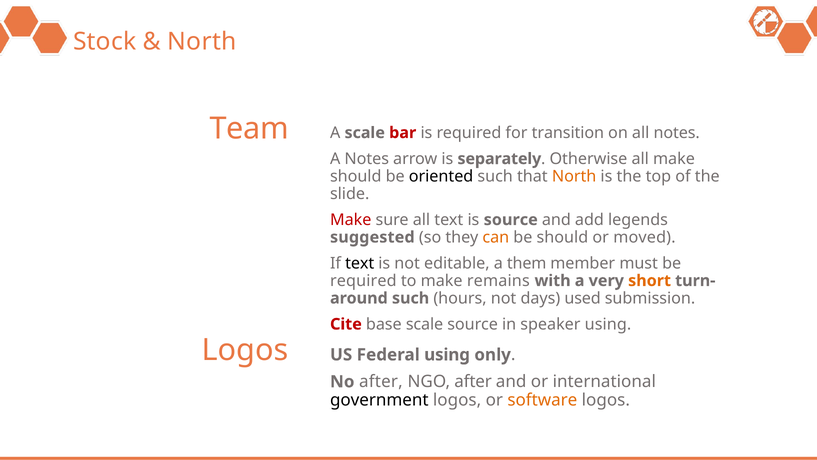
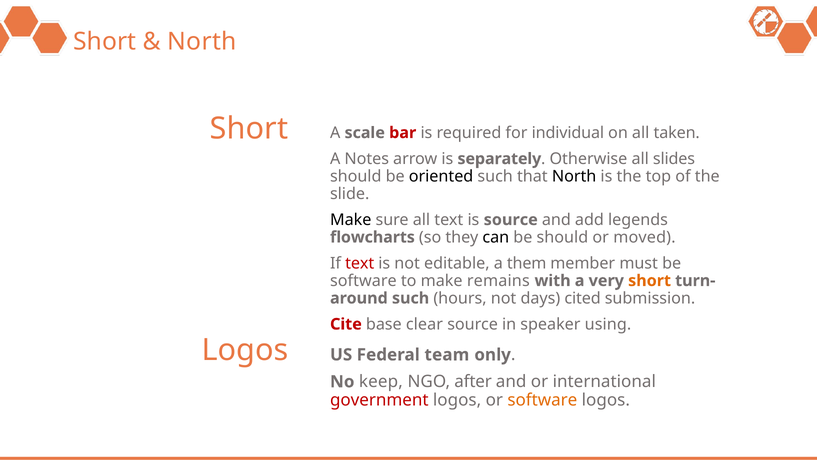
Stock: Stock -> Short (105, 42)
Team: Team -> Short (249, 128)
transition: transition -> individual (568, 133)
all notes: notes -> taken (677, 133)
all make: make -> slides (674, 159)
North colour: orange -> black (574, 176)
Make colour: red -> black (351, 220)
suggested: suggested -> flowcharts (372, 237)
can colour: orange -> black (496, 237)
text colour: black -> red (360, 263)
required: required -> software (363, 280)
used: used -> cited (583, 298)
base scale: scale -> clear (424, 324)
Federal using: using -> team (447, 354)
No after: after -> keep (381, 381)
government colour: black -> red (379, 400)
